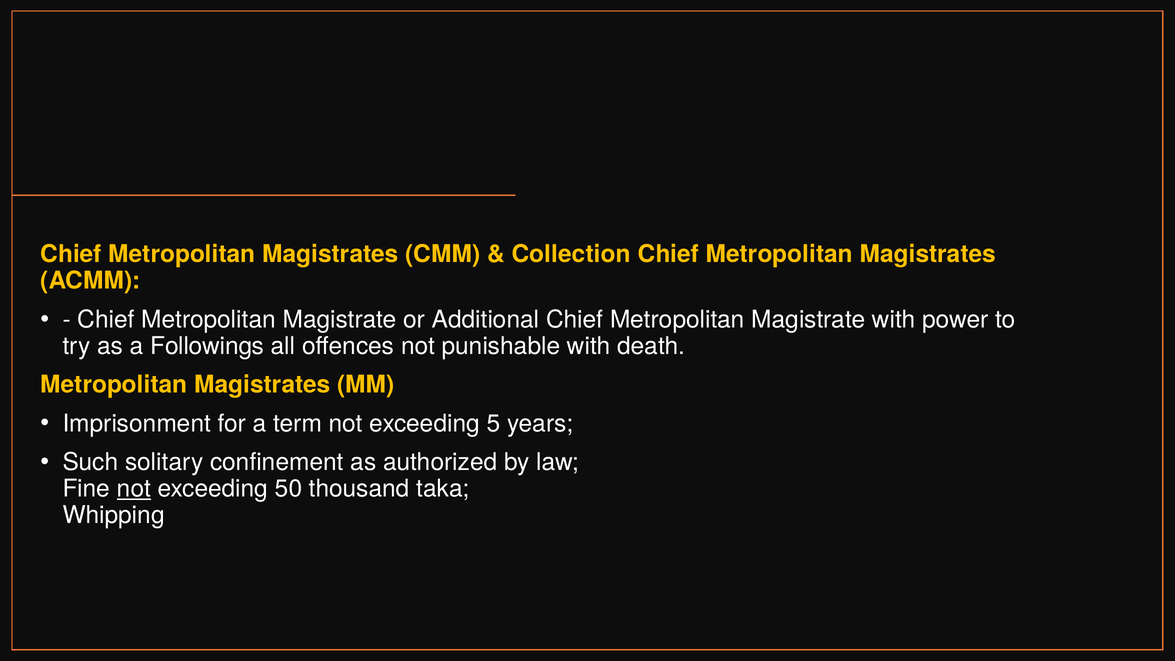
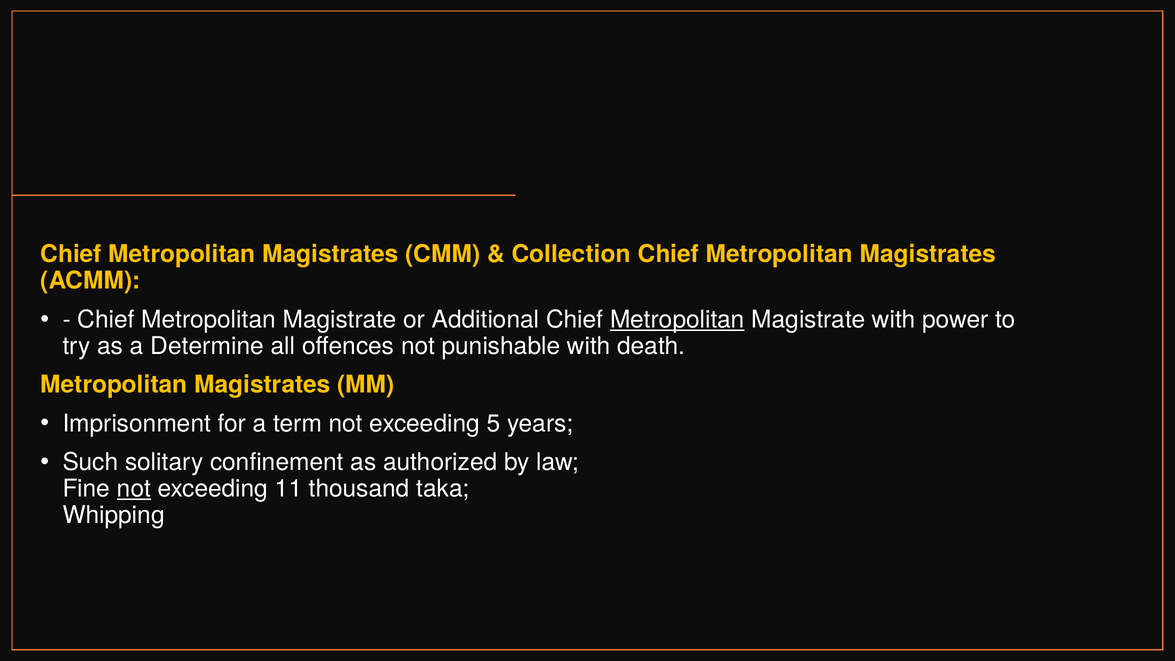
Metropolitan underline: none -> present (677, 319)
Followings: Followings -> Determine (207, 346)
50: 50 -> 11 (289, 489)
